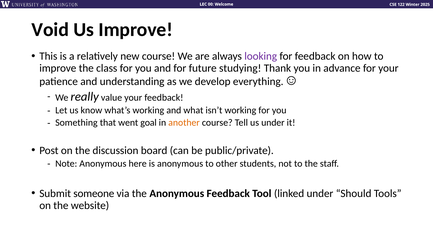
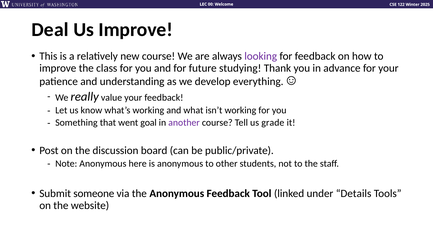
Void: Void -> Deal (50, 30)
another colour: orange -> purple (184, 123)
us under: under -> grade (273, 123)
Should: Should -> Details (354, 193)
